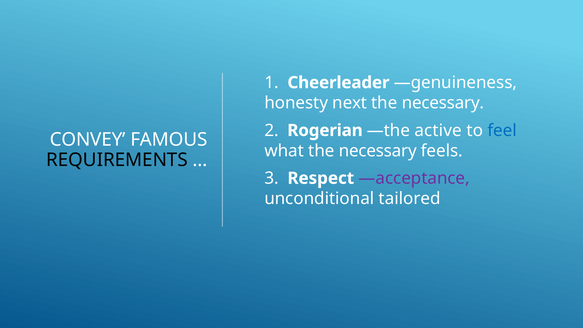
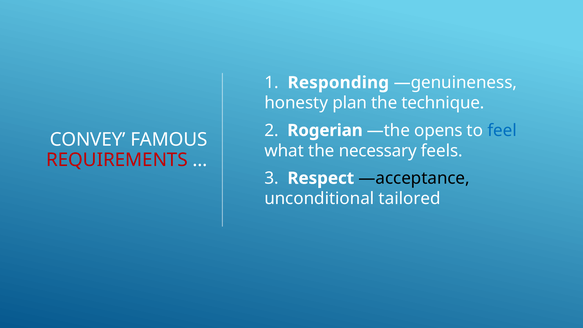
Cheerleader: Cheerleader -> Responding (338, 83)
next: next -> plan (350, 103)
necessary: necessary -> technique (443, 103)
active: active -> opens (438, 130)
REQUIREMENTS colour: black -> red (117, 160)
—acceptance colour: purple -> black (414, 178)
